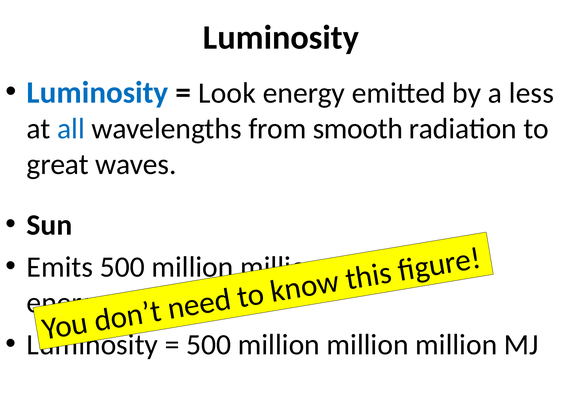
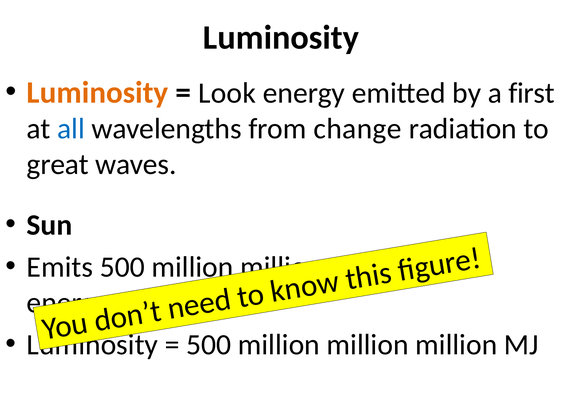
Luminosity colour: blue -> orange (98, 93)
less: less -> first (532, 93)
smooth: smooth -> change (358, 129)
